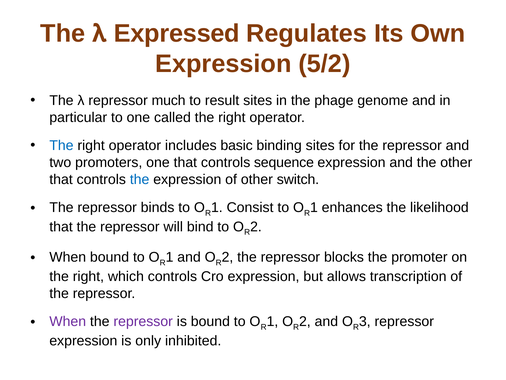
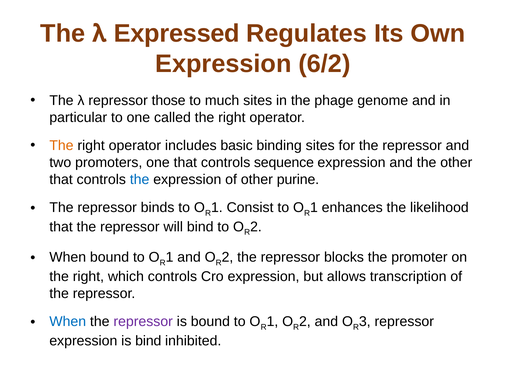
5/2: 5/2 -> 6/2 (324, 64)
much: much -> those (169, 101)
result: result -> much (222, 101)
The colour: blue -> orange (61, 145)
switch: switch -> purine (298, 179)
When colour: purple -> blue (68, 321)
is only: only -> bind (148, 340)
